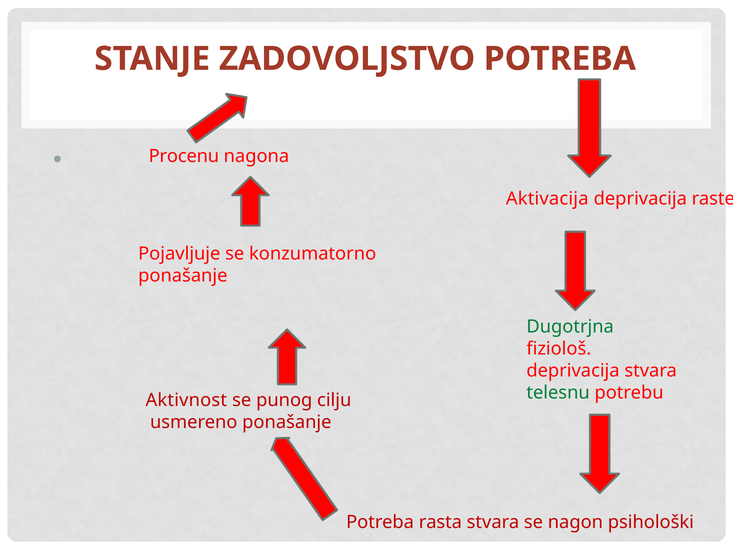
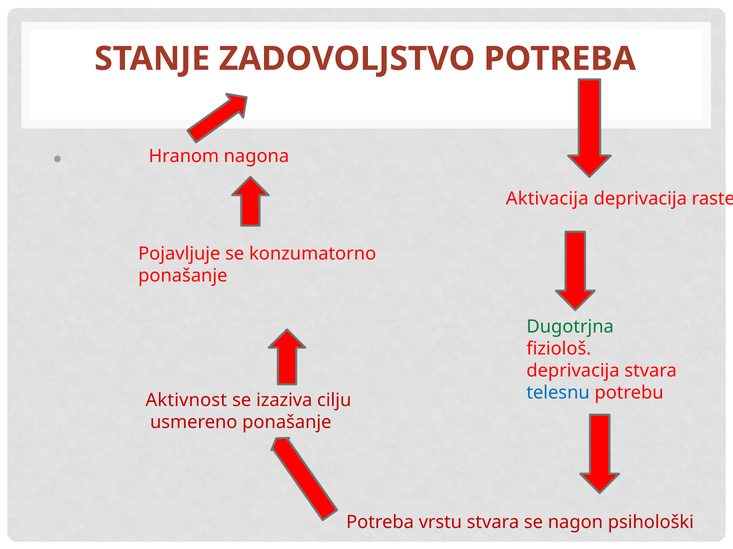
Procenu: Procenu -> Hranom (184, 156)
telesnu colour: green -> blue (558, 393)
punog: punog -> izaziva (284, 401)
rasta: rasta -> vrstu (440, 523)
